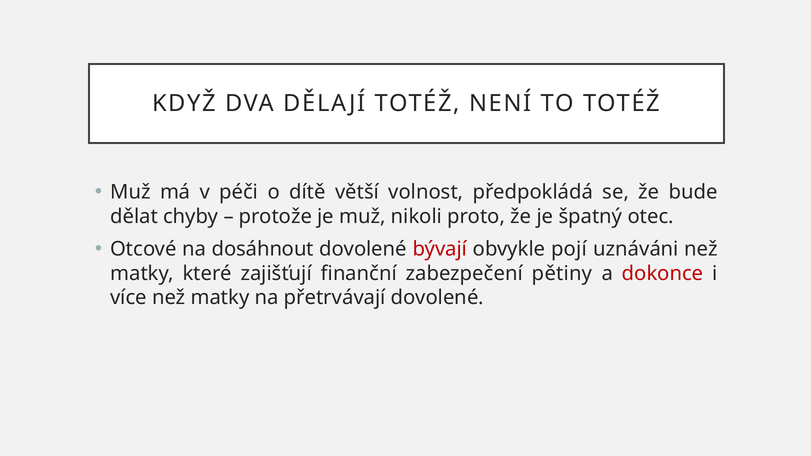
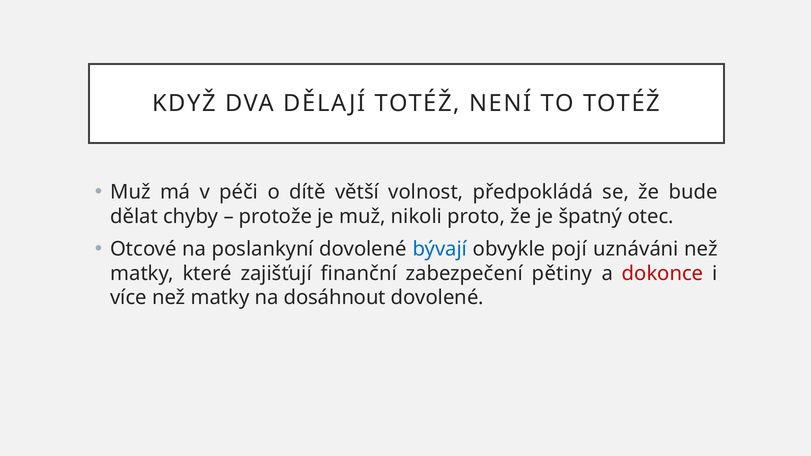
dosáhnout: dosáhnout -> poslankyní (263, 249)
bývají colour: red -> blue (440, 249)
přetrvávají: přetrvávají -> dosáhnout (335, 298)
